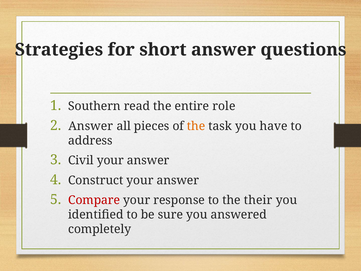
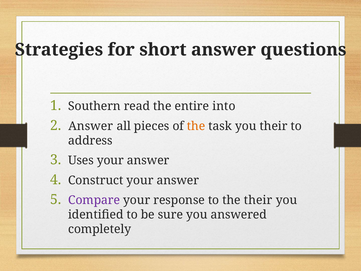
role: role -> into (224, 106)
you have: have -> their (274, 126)
Civil: Civil -> Uses (81, 160)
Compare colour: red -> purple (94, 200)
